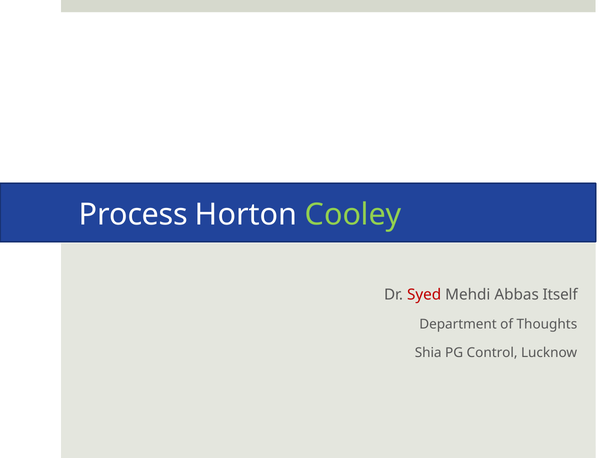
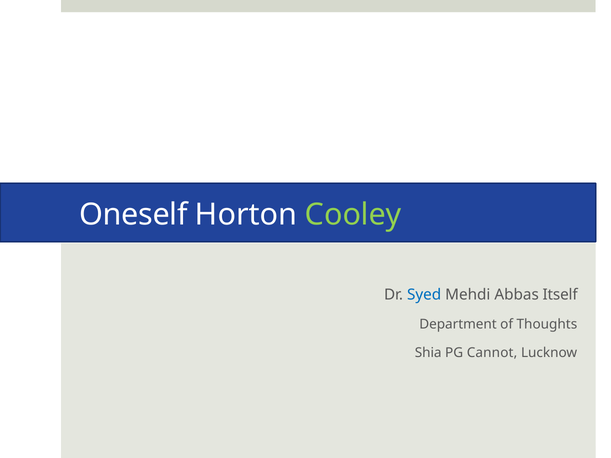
Process: Process -> Oneself (133, 215)
Syed colour: red -> blue (424, 295)
Control: Control -> Cannot (492, 353)
